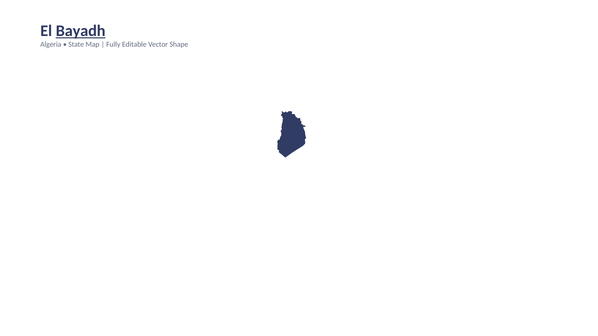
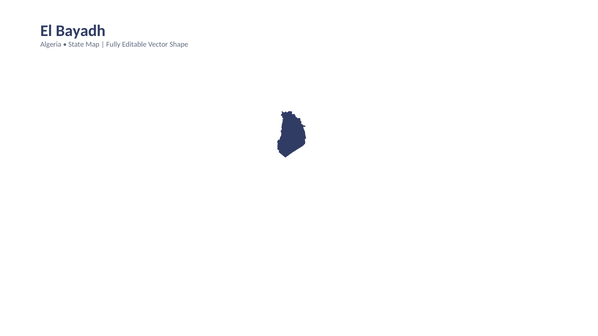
Bayadh underline: present -> none (81, 31)
